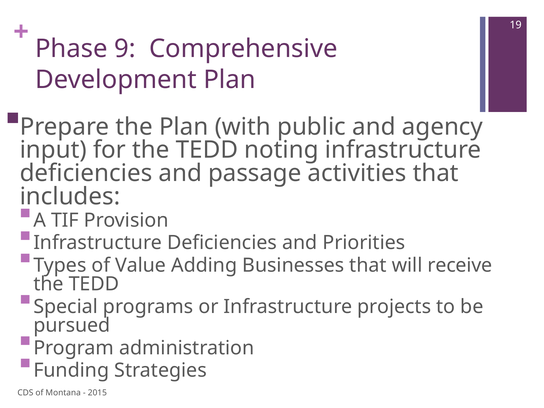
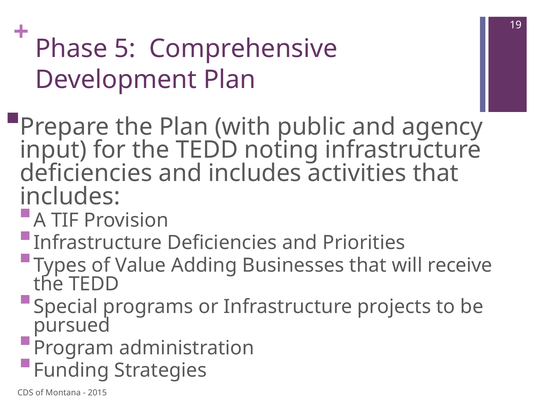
9: 9 -> 5 (125, 49)
and passage: passage -> includes (255, 173)
